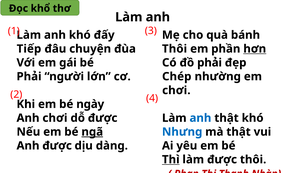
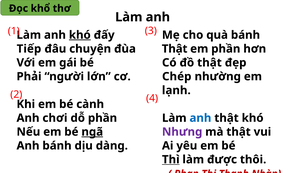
khó underline: none -> present (80, 35)
Thôi: Thôi -> Thật (175, 49)
hơn underline: present -> none (255, 49)
đồ phải: phải -> thật (209, 63)
chơi: chơi -> lạnh (176, 90)
ngày: ngày -> cành (90, 104)
dỗ được: được -> phần (103, 118)
Nhưng colour: blue -> purple (182, 132)
Anh được: được -> bánh (57, 145)
